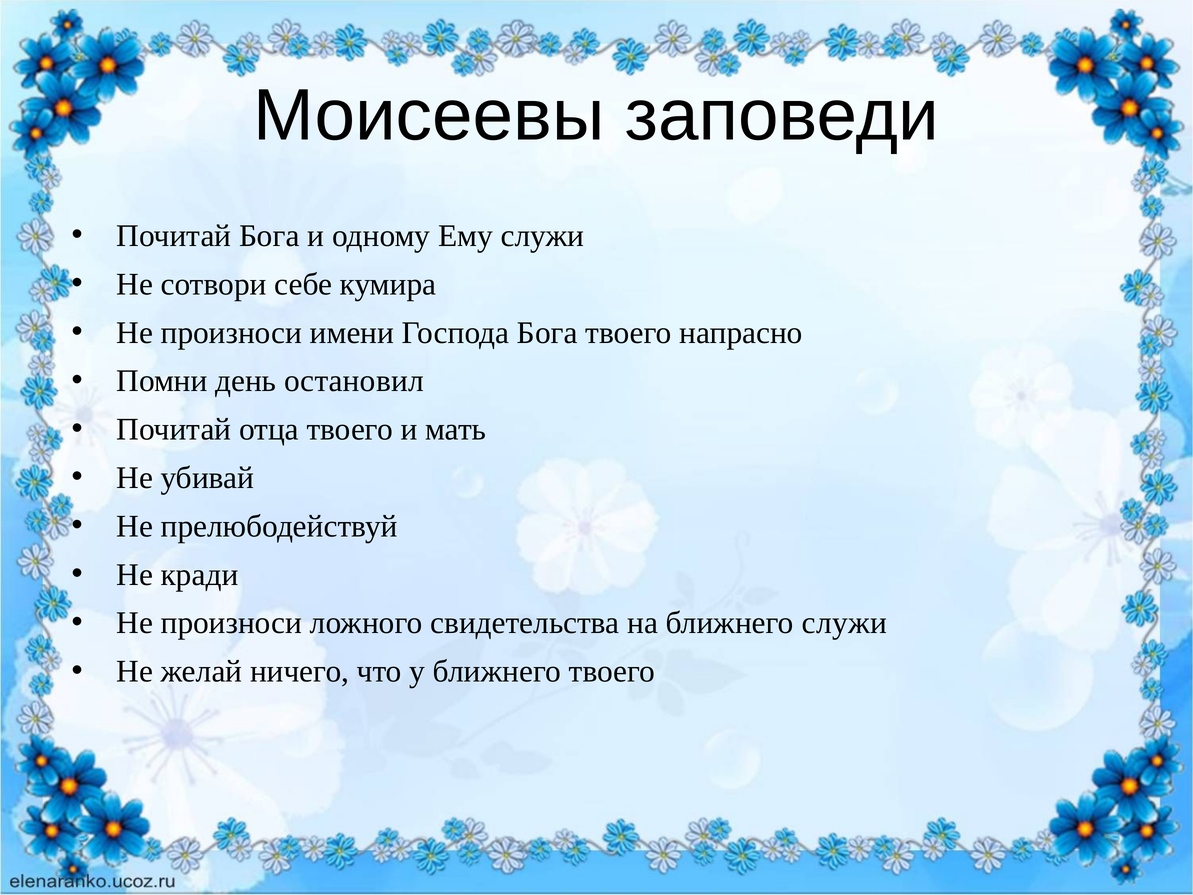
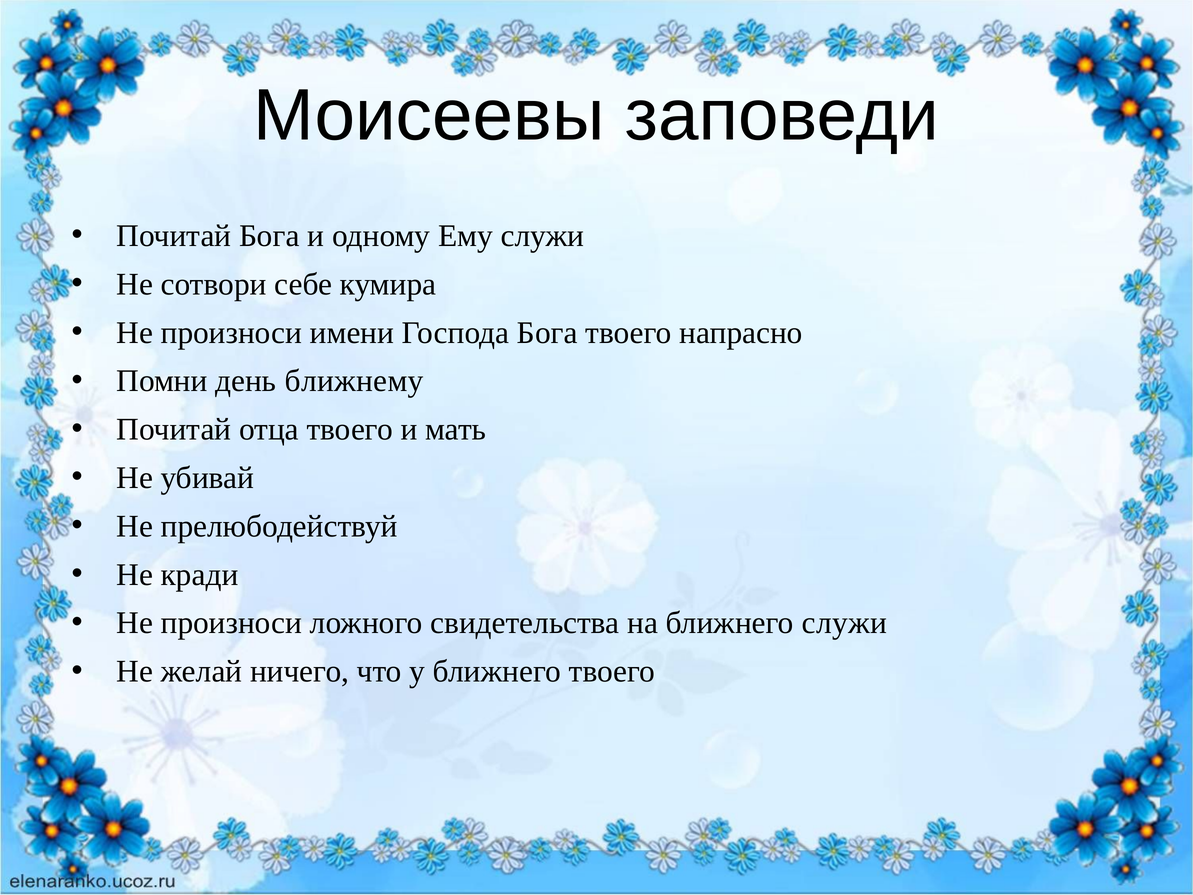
остановил: остановил -> ближнему (354, 381)
